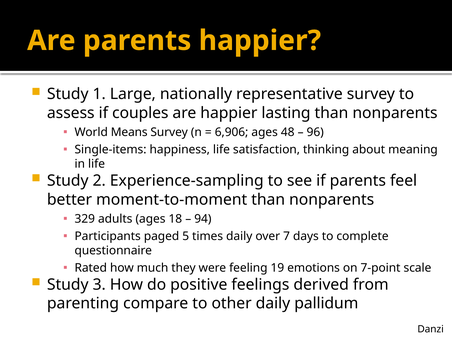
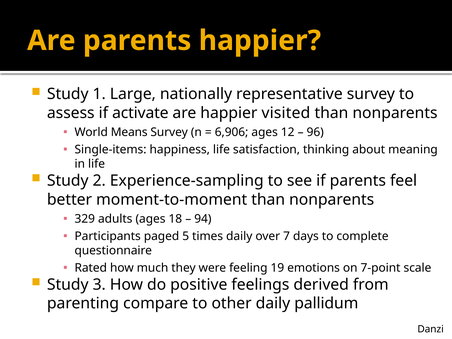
couples: couples -> activate (140, 113)
lasting: lasting -> visited (286, 113)
48: 48 -> 12 (288, 132)
